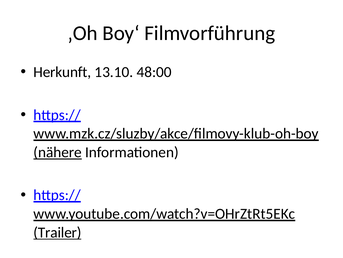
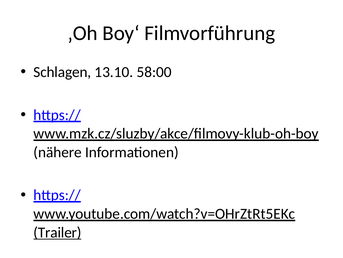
Herkunft: Herkunft -> Schlagen (62, 72)
48:00: 48:00 -> 58:00 (154, 72)
nähere underline: present -> none (58, 152)
